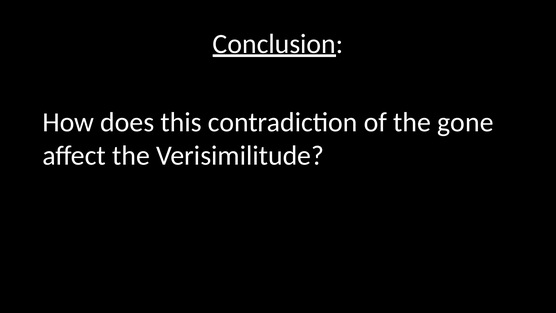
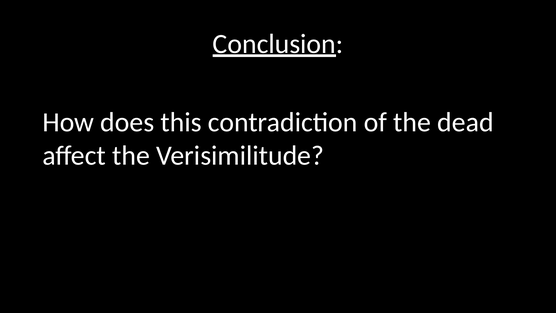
gone: gone -> dead (465, 122)
